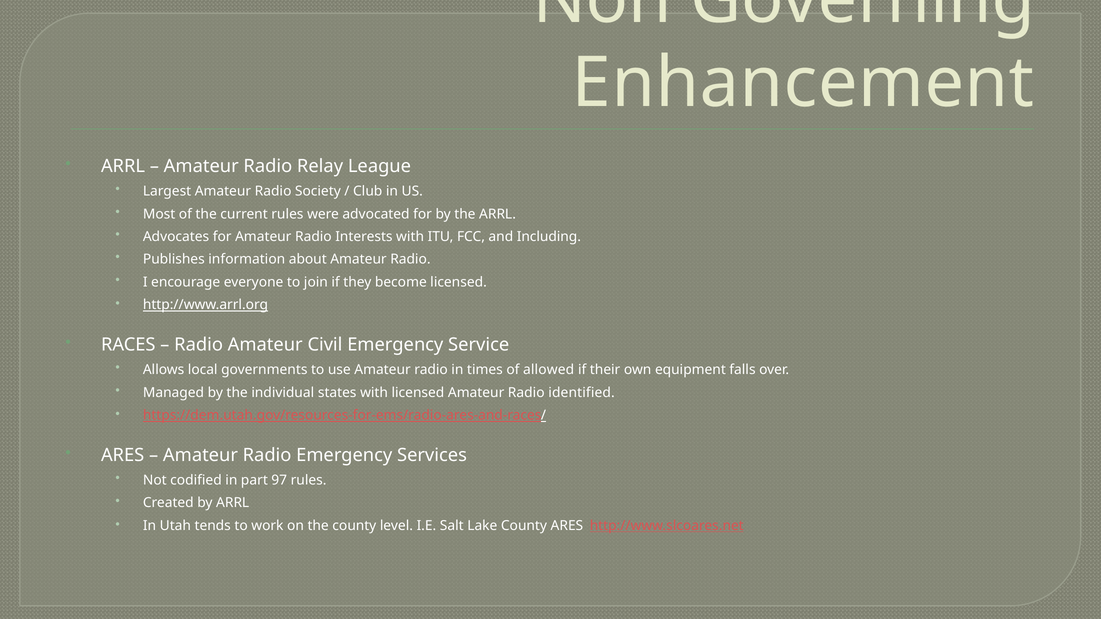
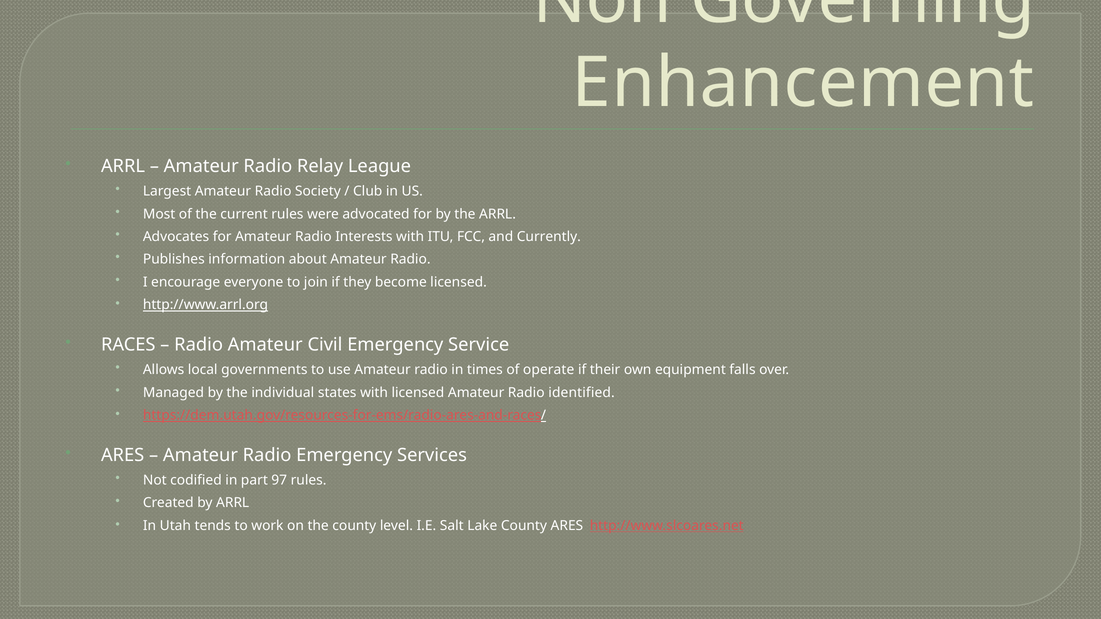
Including: Including -> Currently (549, 237)
allowed: allowed -> operate (549, 370)
